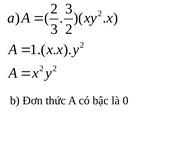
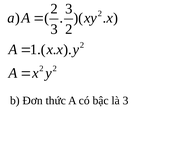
là 0: 0 -> 3 (126, 100)
